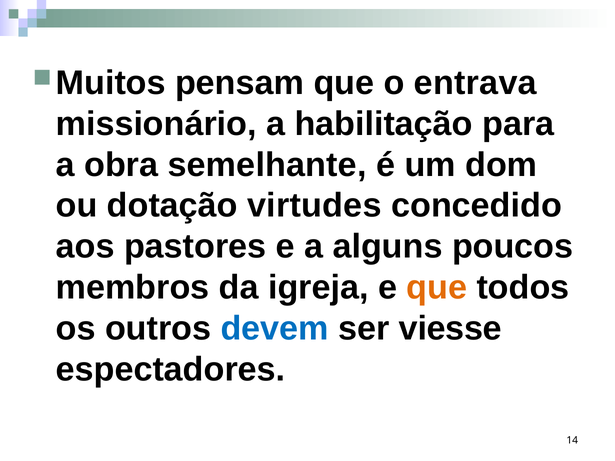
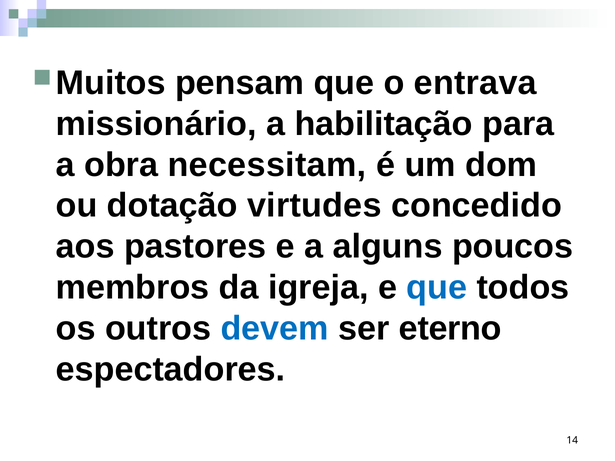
semelhante: semelhante -> necessitam (267, 165)
que colour: orange -> blue (437, 288)
viesse: viesse -> eterno (450, 329)
